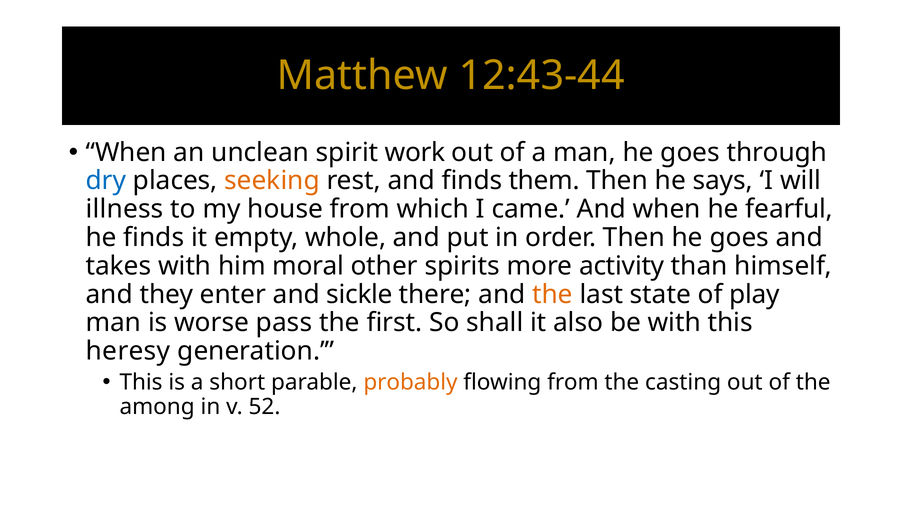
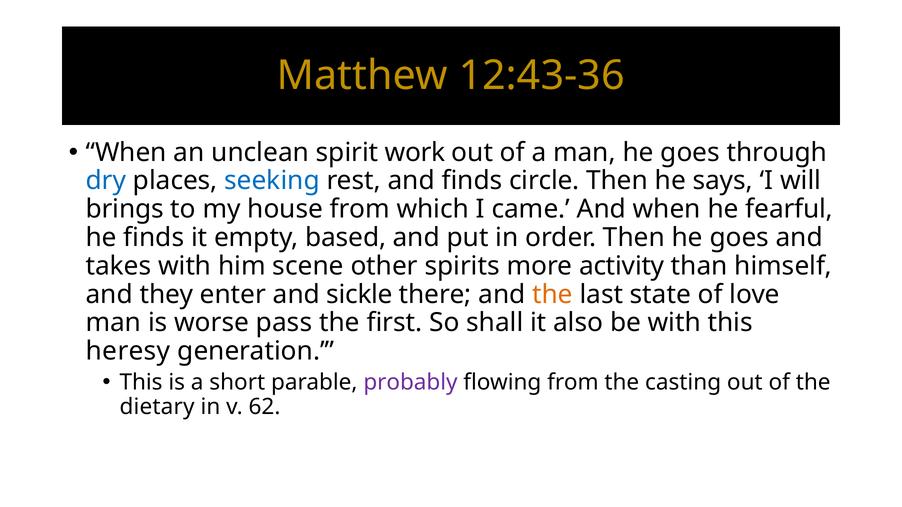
12:43-44: 12:43-44 -> 12:43-36 (542, 76)
seeking colour: orange -> blue (272, 181)
them: them -> circle (544, 181)
illness: illness -> brings (125, 209)
whole: whole -> based (346, 238)
moral: moral -> scene (308, 266)
play: play -> love (755, 295)
probably colour: orange -> purple (410, 383)
among: among -> dietary (157, 407)
52: 52 -> 62 (265, 407)
